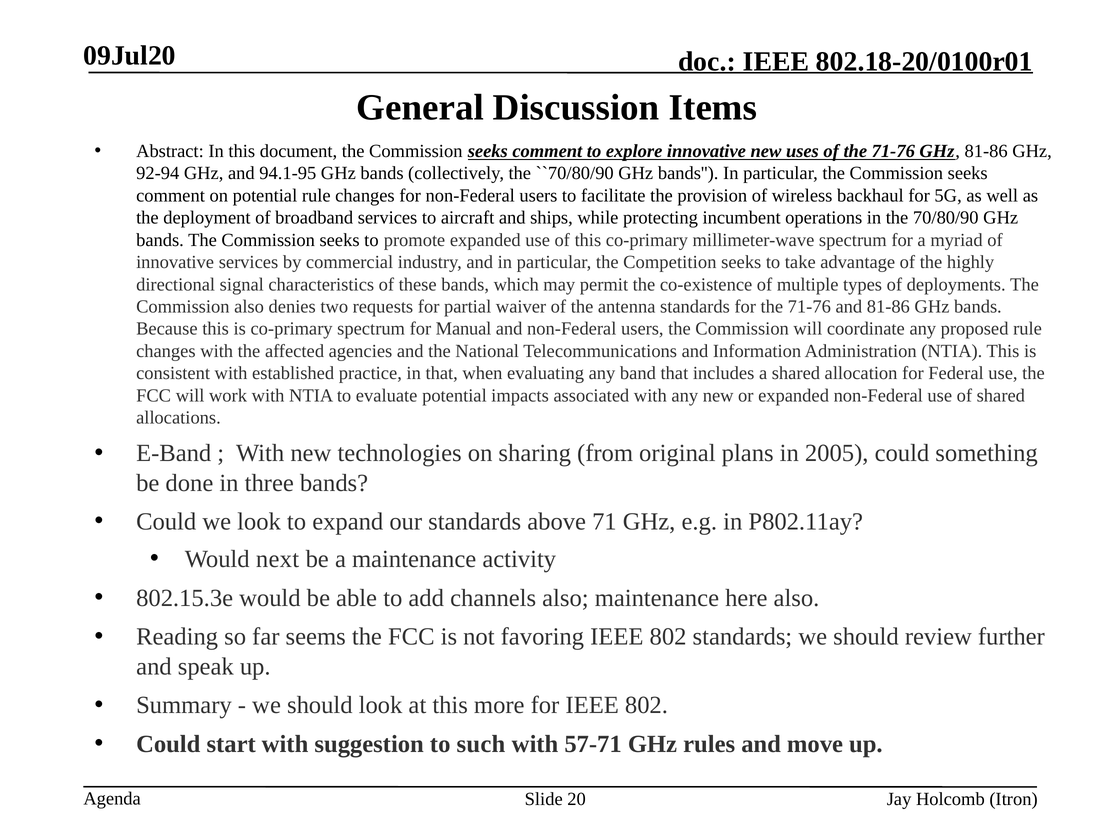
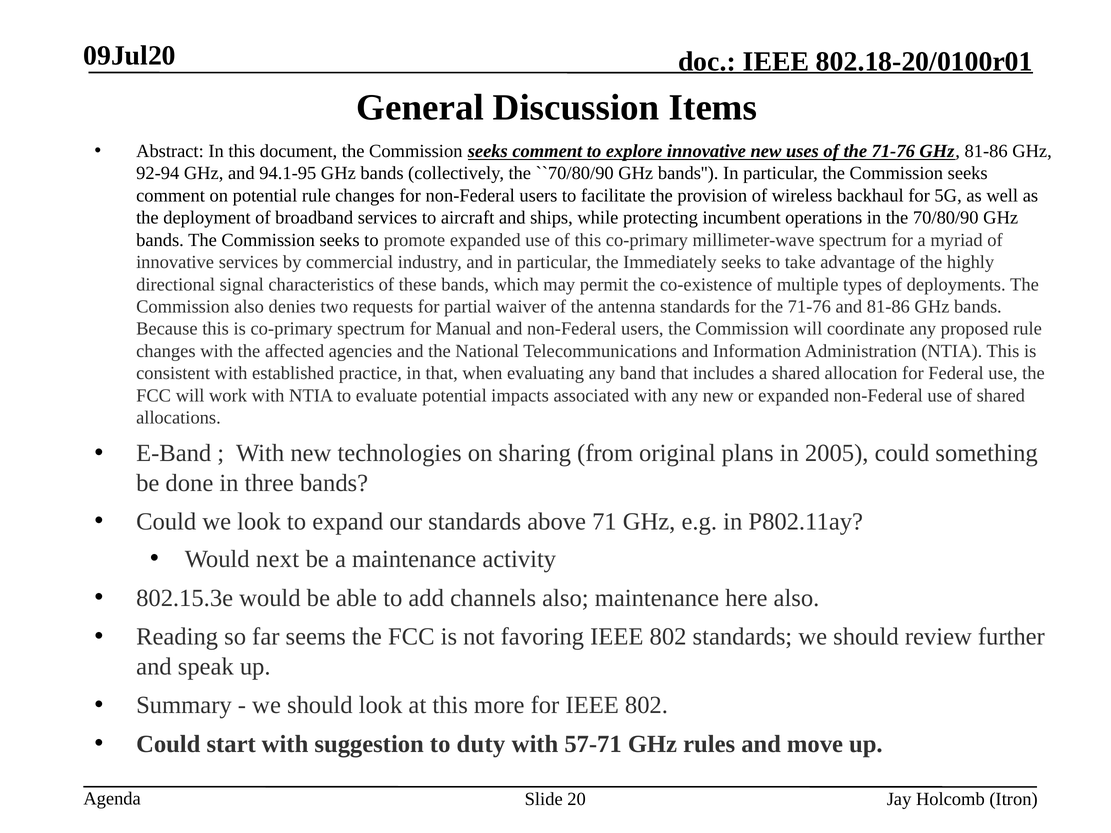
Competition: Competition -> Immediately (670, 262)
such: such -> duty (481, 744)
